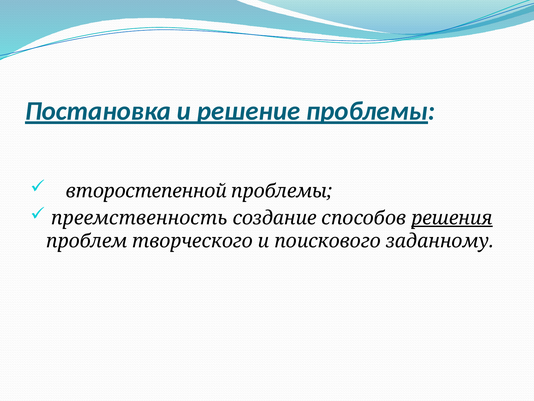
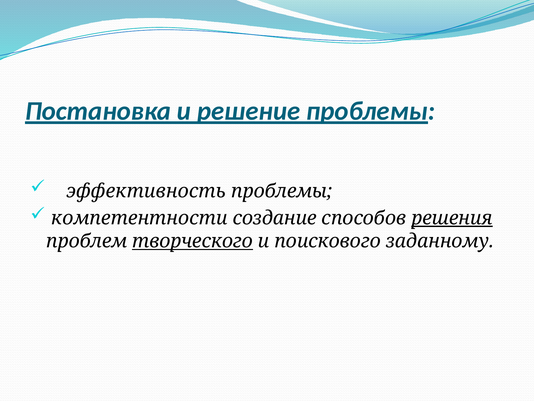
второстепенной: второстепенной -> эффективность (146, 191)
преемственность: преемственность -> компетентности (139, 218)
творческого underline: none -> present (193, 241)
